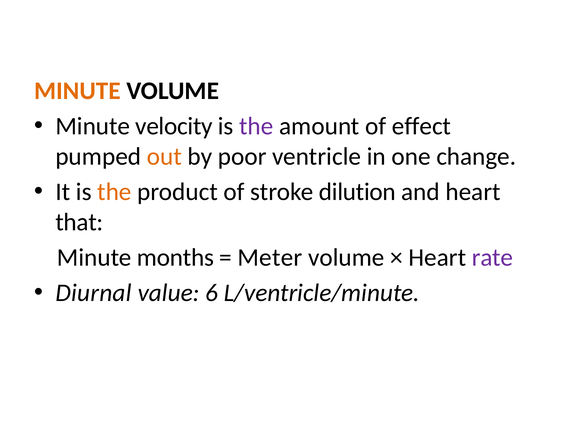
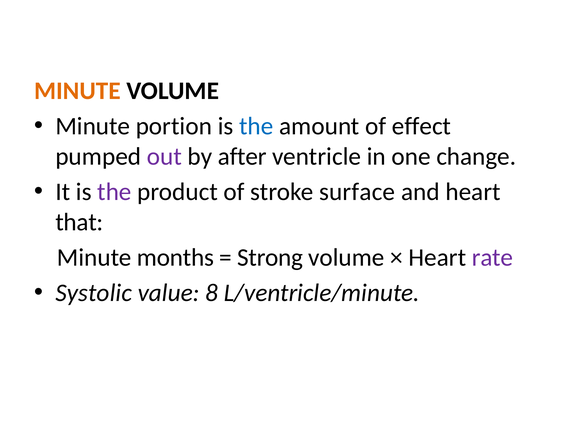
velocity: velocity -> portion (174, 126)
the colour: purple -> blue (256, 126)
out colour: orange -> purple (164, 156)
poor: poor -> after (242, 156)
the colour: orange -> purple (114, 192)
dilution: dilution -> surface (357, 192)
Meter: Meter -> Strong (270, 258)
Diurnal: Diurnal -> Systolic (94, 293)
6: 6 -> 8 (212, 293)
